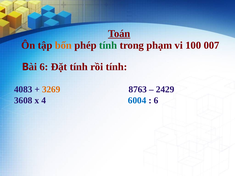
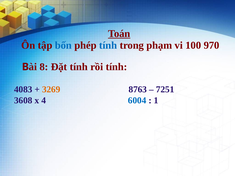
bốn colour: orange -> blue (63, 45)
tính colour: green -> blue (108, 45)
007: 007 -> 970 (212, 45)
6: 6 -> 8 (44, 67)
2429: 2429 -> 7251 (165, 90)
6: 6 -> 1 (156, 100)
